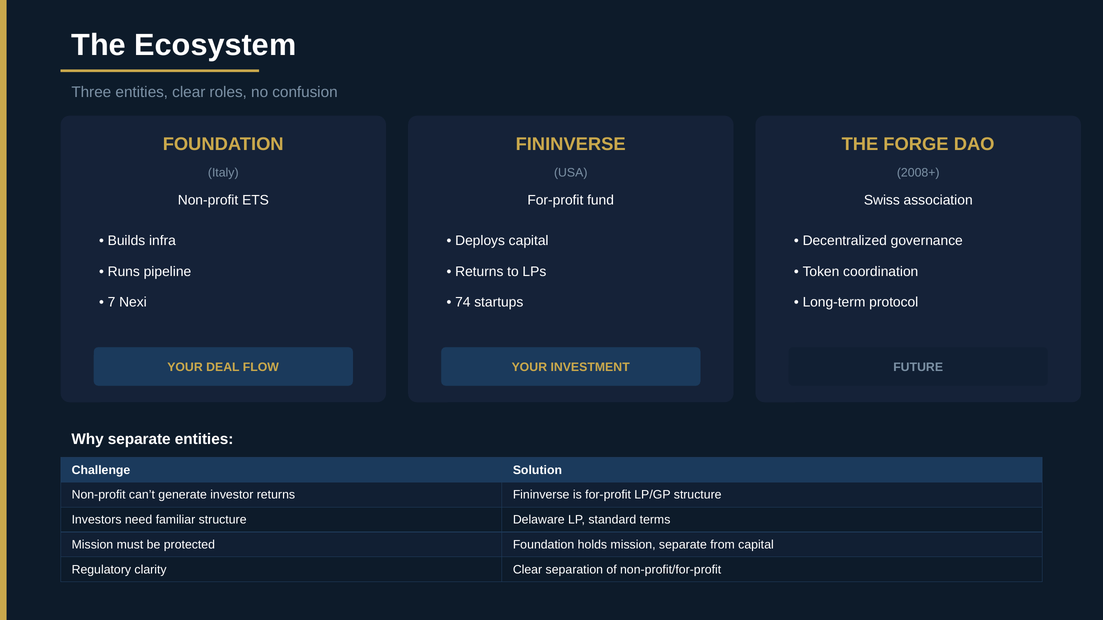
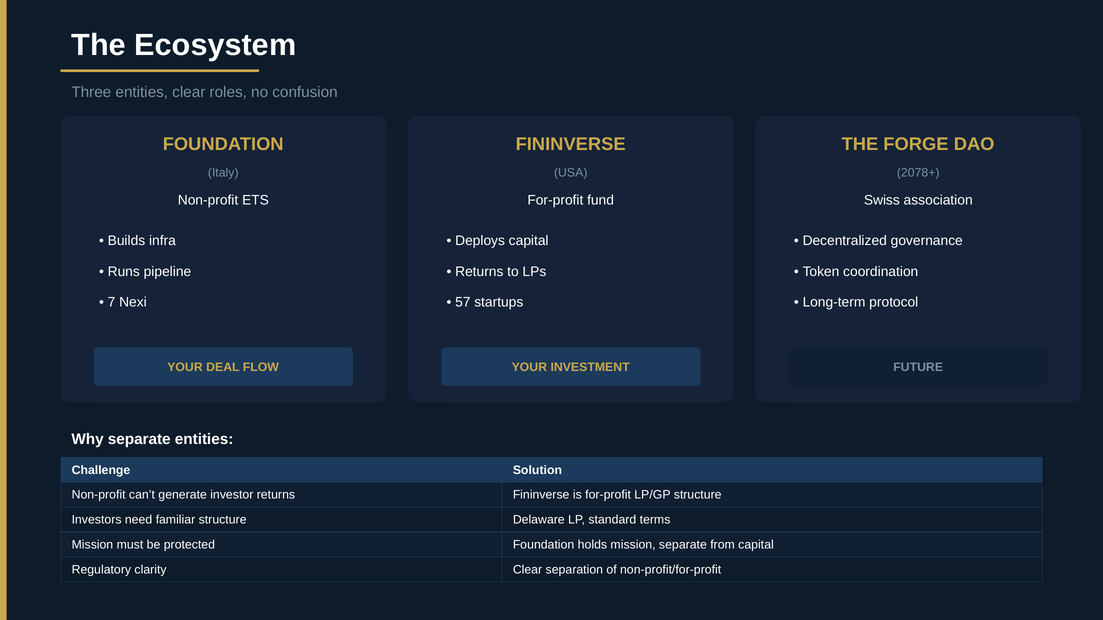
2008+: 2008+ -> 2078+ (918, 173)
74: 74 -> 57 (463, 303)
